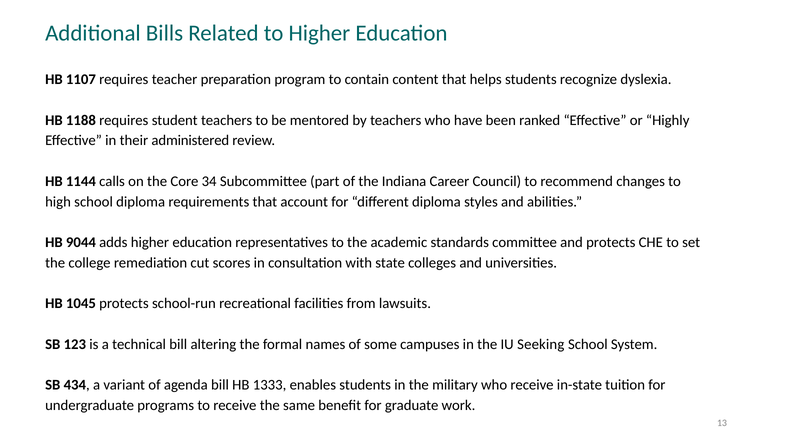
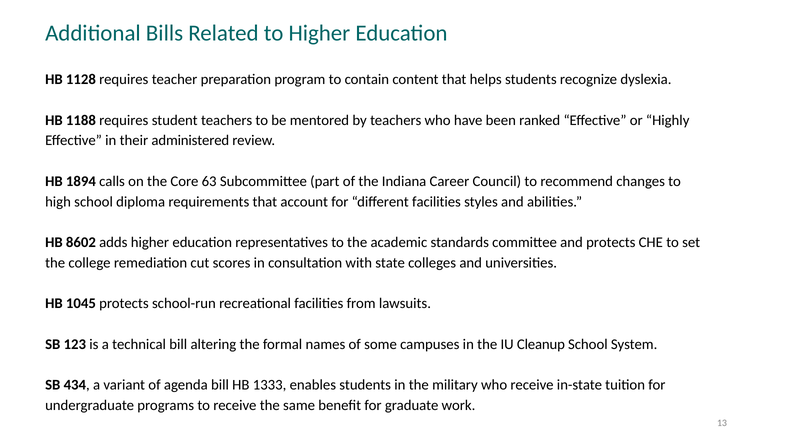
1107: 1107 -> 1128 (81, 79)
1144: 1144 -> 1894 (81, 181)
34: 34 -> 63 (209, 181)
different diploma: diploma -> facilities (436, 202)
9044: 9044 -> 8602 (81, 242)
Seeking: Seeking -> Cleanup (541, 344)
